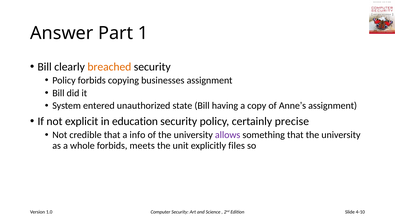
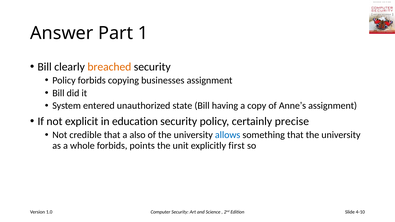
info: info -> also (137, 135)
allows colour: purple -> blue (228, 135)
meets: meets -> points (142, 146)
files: files -> first (237, 146)
